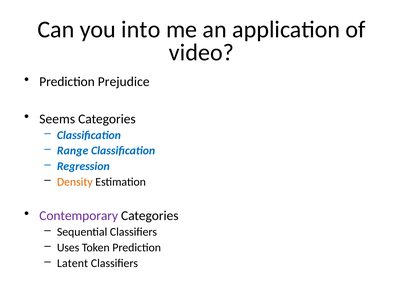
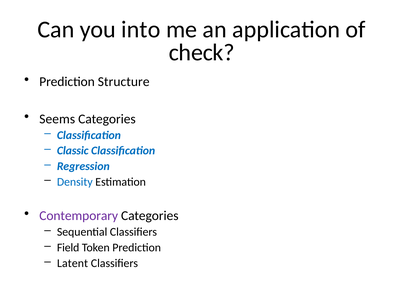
video: video -> check (202, 52)
Prejudice: Prejudice -> Structure (124, 82)
Range: Range -> Classic (73, 150)
Density colour: orange -> blue (75, 181)
Uses: Uses -> Field (68, 247)
